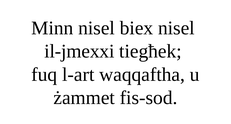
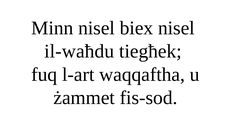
il-jmexxi: il-jmexxi -> il-waħdu (79, 51)
